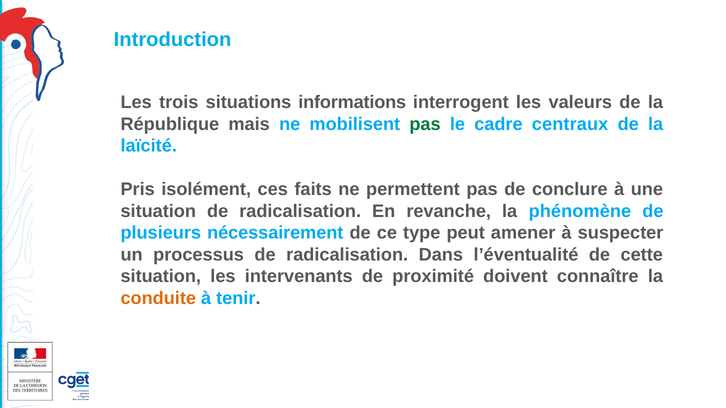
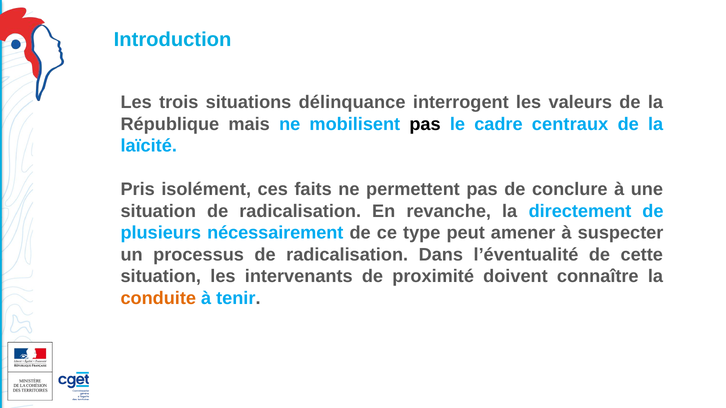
informations: informations -> délinquance (352, 103)
pas colour: green -> black (425, 124)
phénomène: phénomène -> directement (580, 211)
